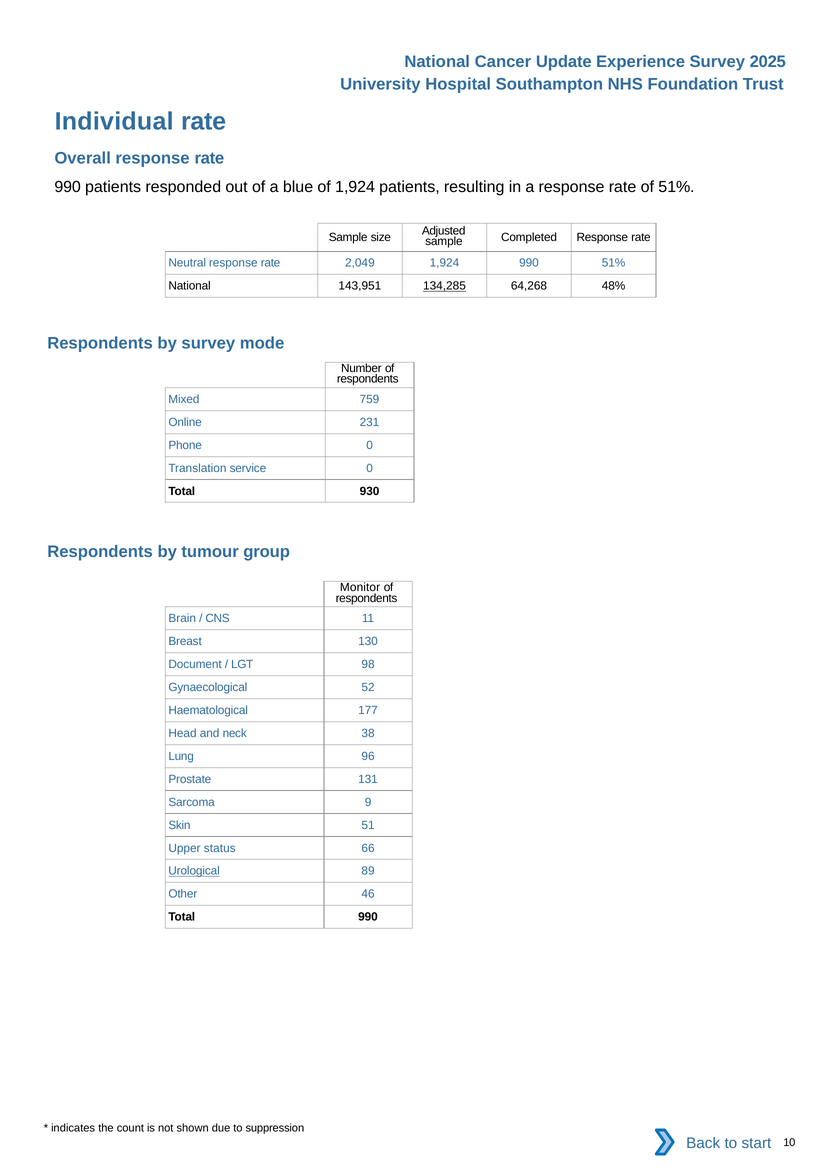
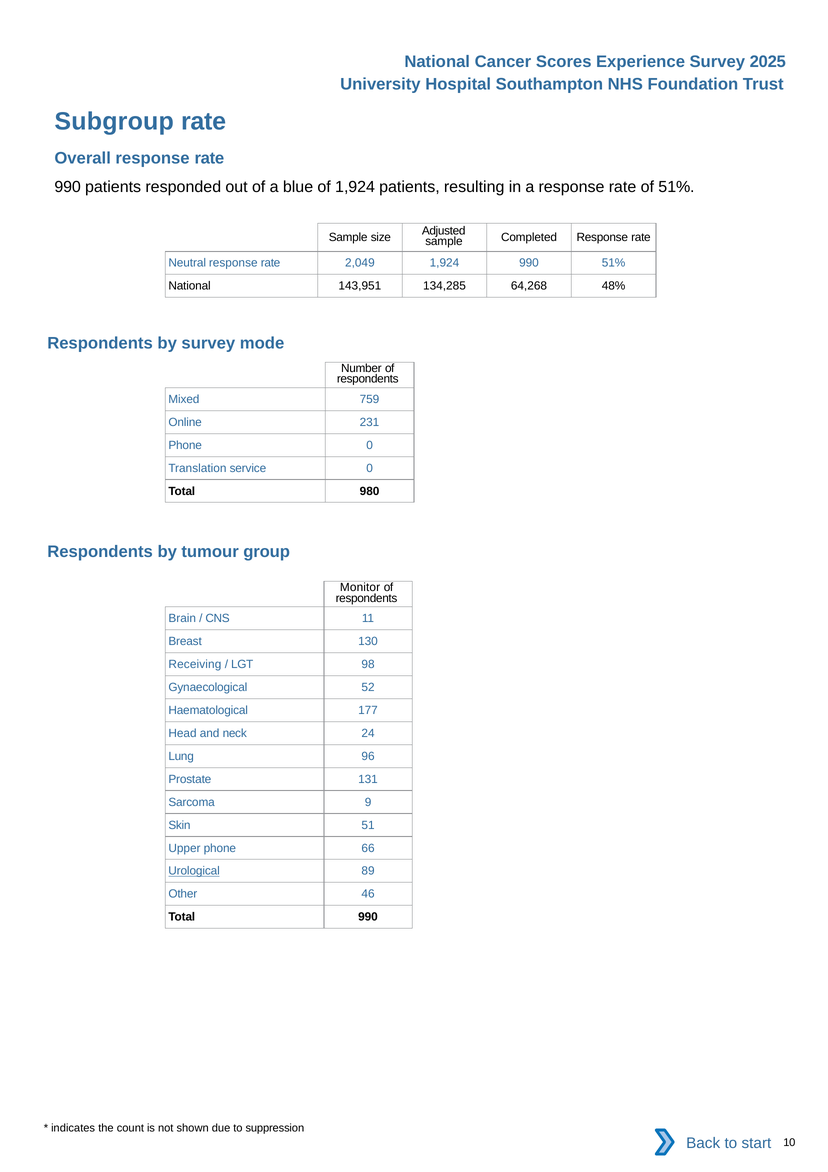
Update: Update -> Scores (564, 62)
Individual: Individual -> Subgroup (114, 122)
134,285 underline: present -> none (444, 286)
930: 930 -> 980 (370, 491)
Document: Document -> Receiving (195, 664)
38: 38 -> 24 (368, 733)
Upper status: status -> phone (220, 848)
